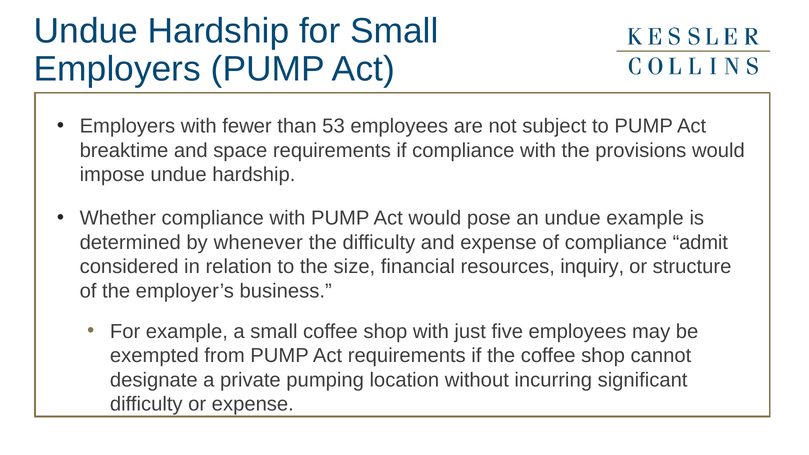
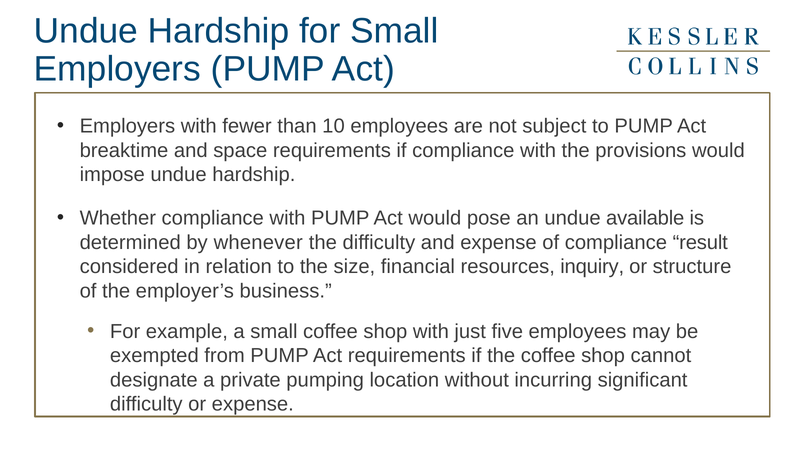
53: 53 -> 10 (333, 126)
undue example: example -> available (645, 218)
admit: admit -> result (700, 243)
